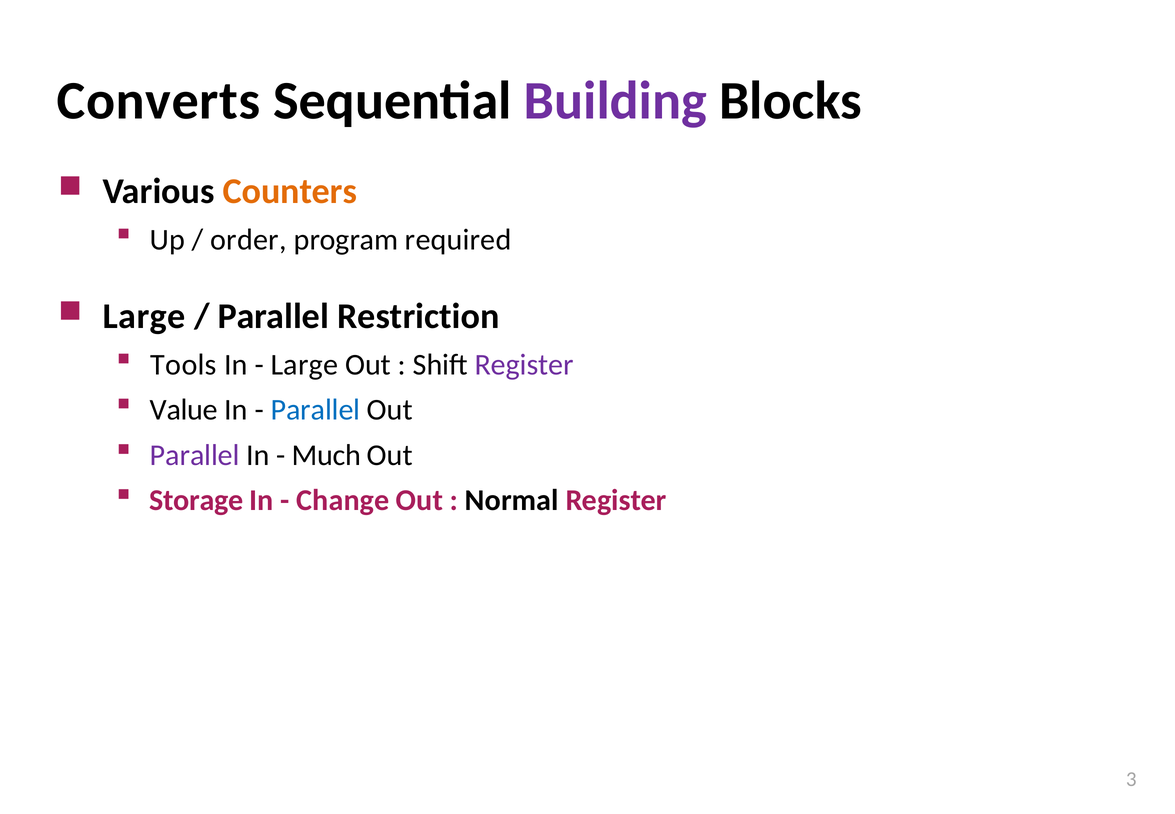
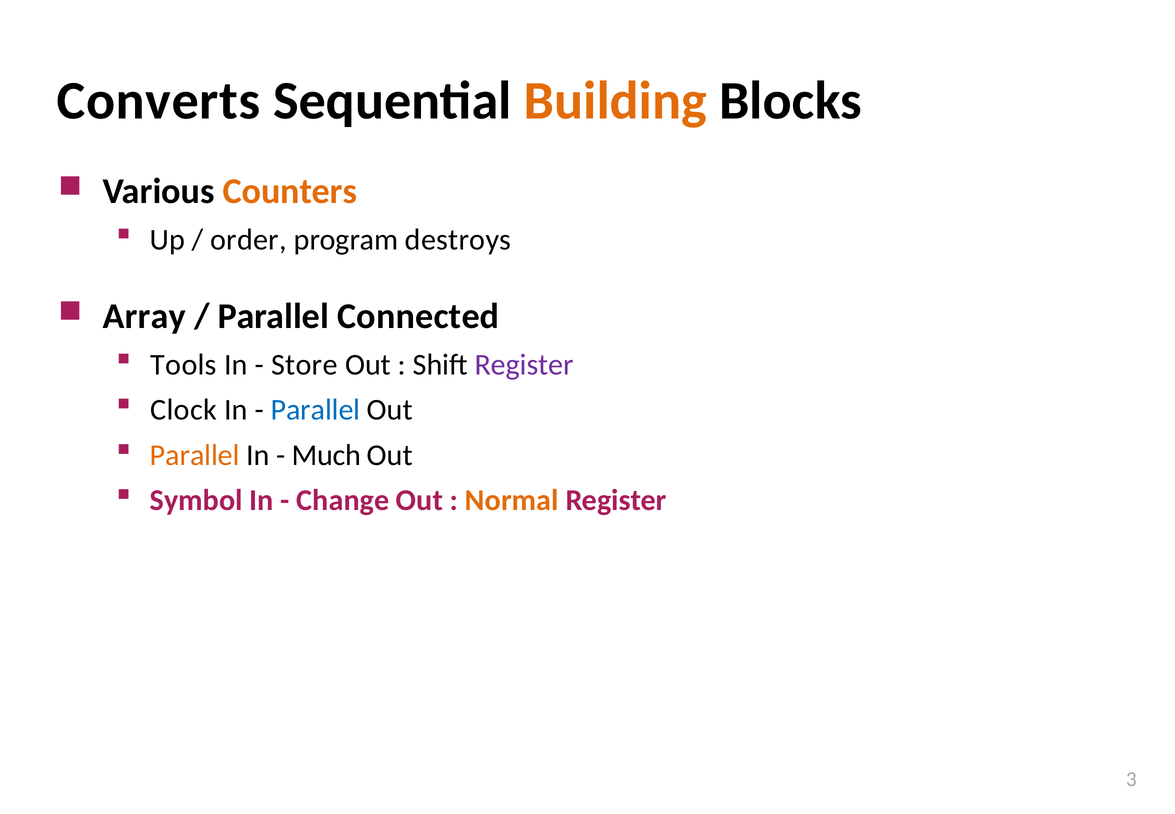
Building colour: purple -> orange (615, 101)
required: required -> destroys (458, 240)
Large: Large -> Array (144, 316)
Restriction: Restriction -> Connected (418, 316)
Large: Large -> Store (304, 364)
Value: Value -> Clock (184, 410)
Parallel colour: purple -> orange (195, 455)
Storage: Storage -> Symbol (196, 500)
Normal colour: black -> orange (512, 500)
